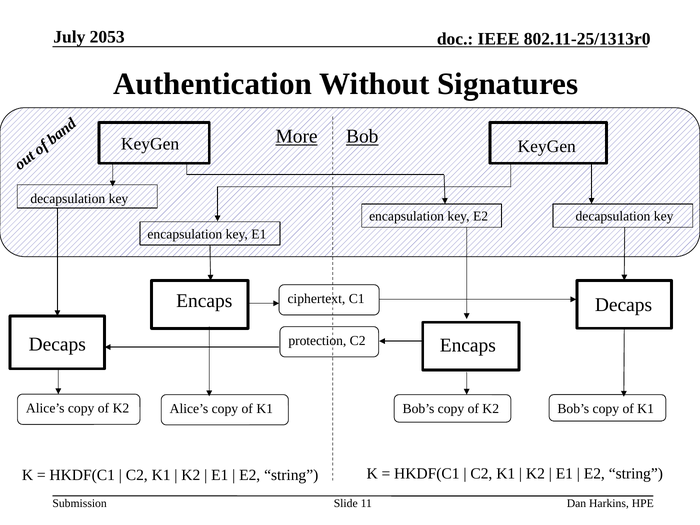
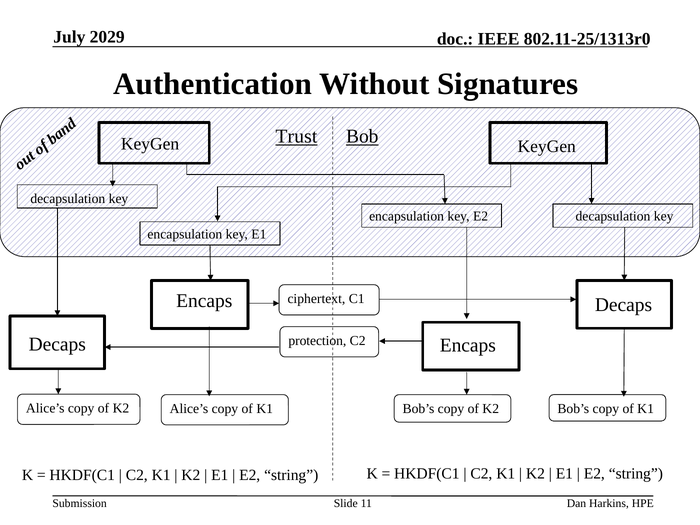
2053: 2053 -> 2029 (107, 37)
More: More -> Trust (296, 136)
